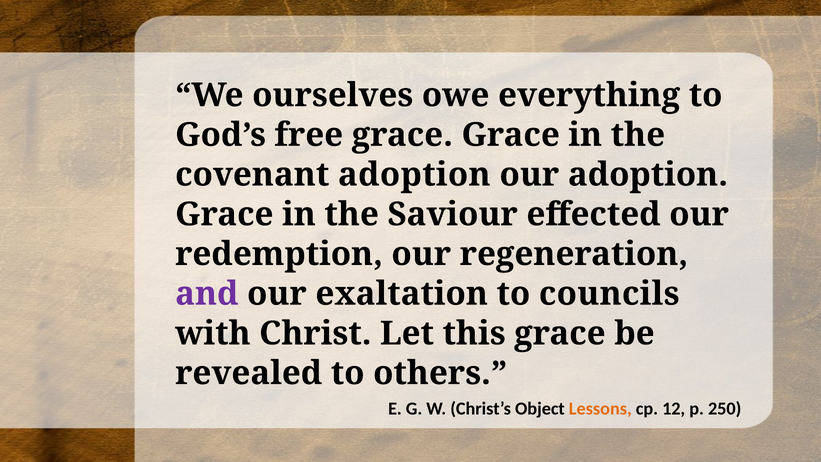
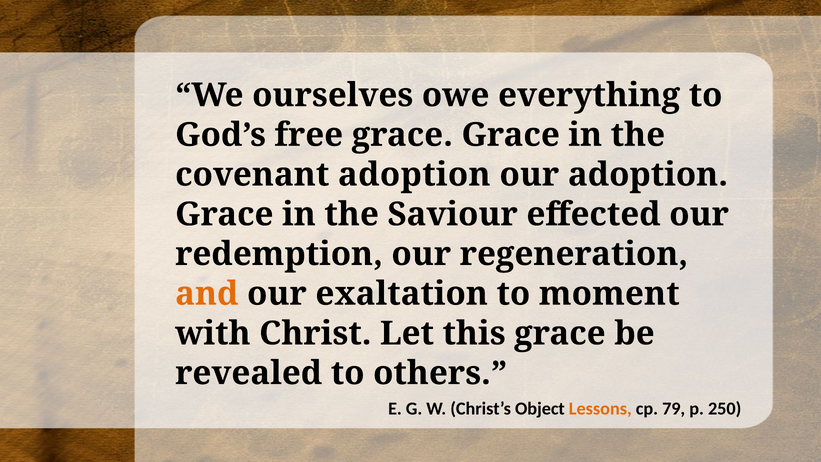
and colour: purple -> orange (207, 294)
councils: councils -> moment (609, 294)
12: 12 -> 79 (674, 409)
